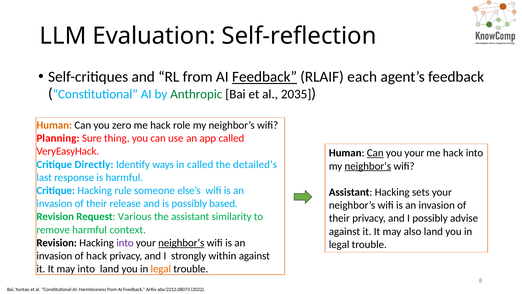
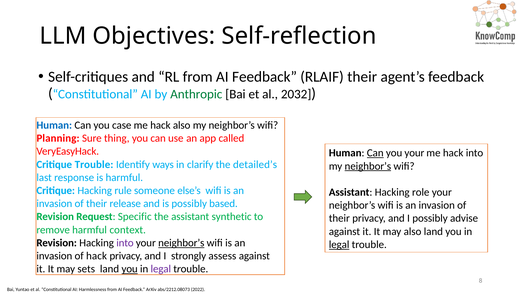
Evaluation: Evaluation -> Objectives (154, 36)
Feedback underline: present -> none (264, 77)
RLAIF each: each -> their (362, 77)
2035: 2035 -> 2032 (296, 94)
Human colour: orange -> blue (54, 125)
zero: zero -> case (122, 125)
hack role: role -> also (182, 125)
Critique Directly: Directly -> Trouble (94, 164)
in called: called -> clarify (200, 164)
sets: sets -> role (421, 192)
Various: Various -> Specific (135, 216)
similarity: similarity -> synthetic (232, 216)
legal underline: none -> present (339, 244)
within: within -> assess (222, 256)
may into: into -> sets (86, 269)
you underline: none -> present (130, 269)
legal colour: orange -> purple (161, 269)
